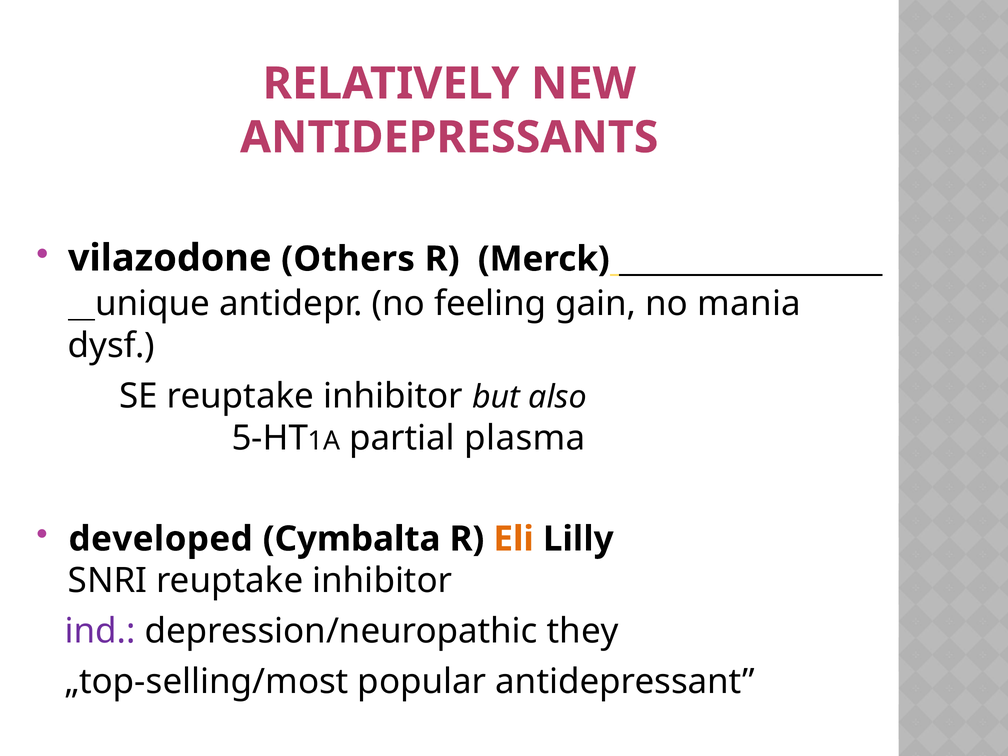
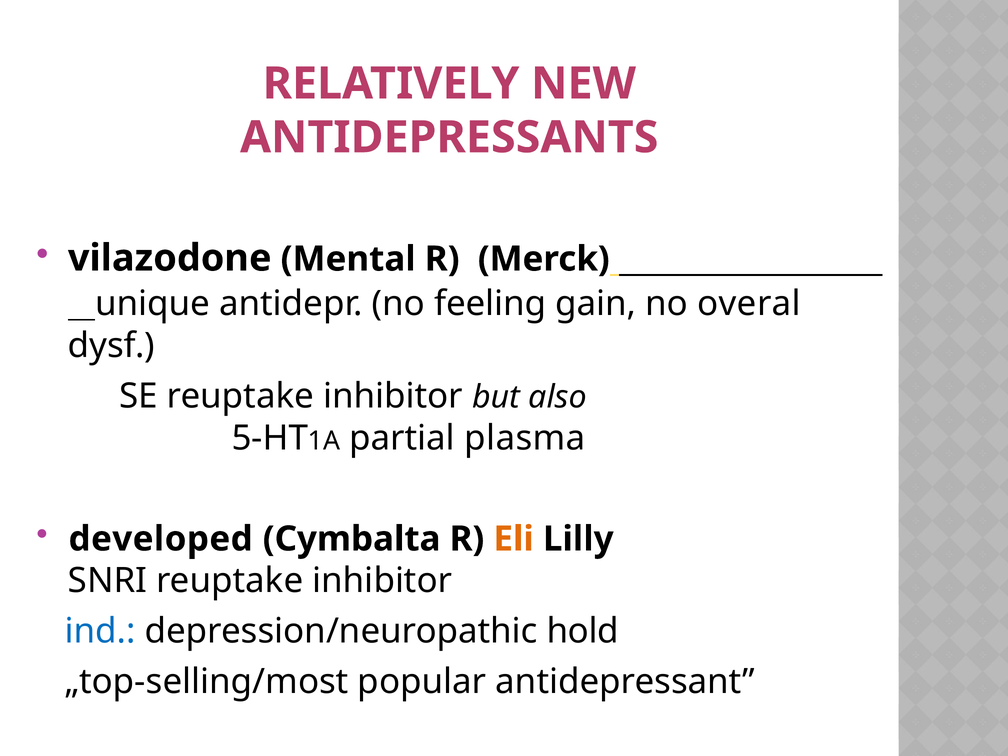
Others: Others -> Mental (348, 259)
mania: mania -> overal (749, 304)
ind colour: purple -> blue (100, 631)
they: they -> hold (583, 631)
